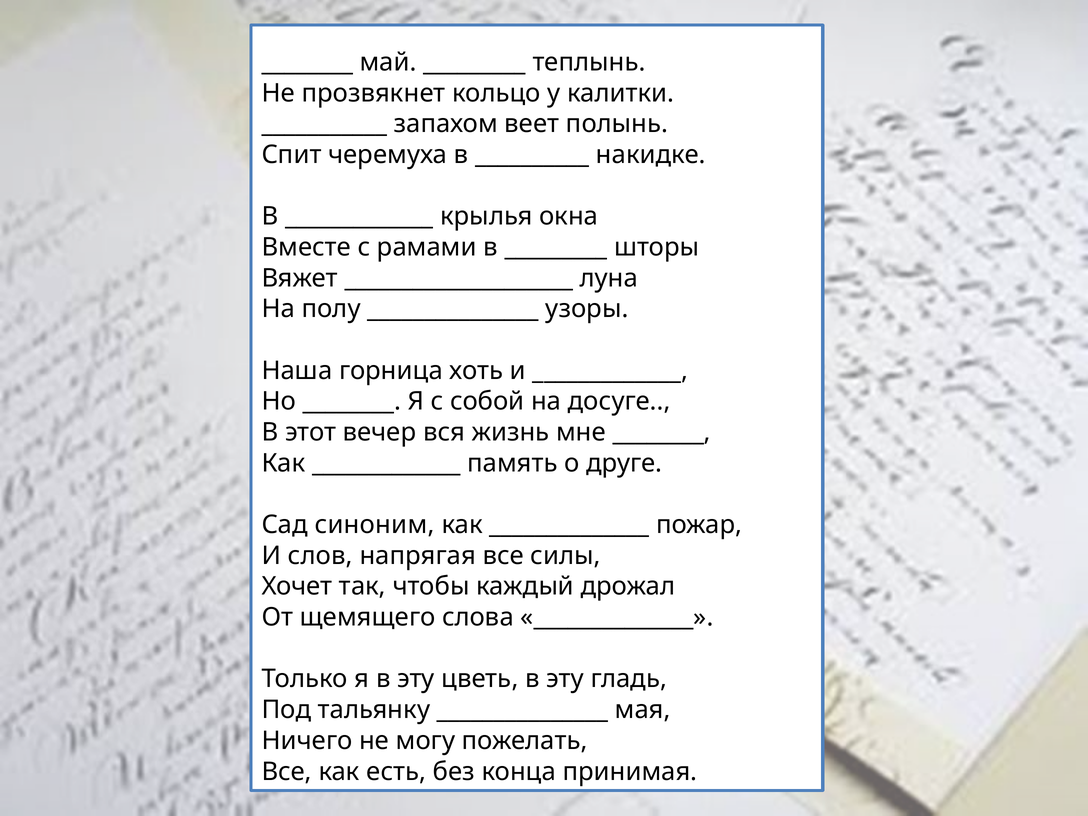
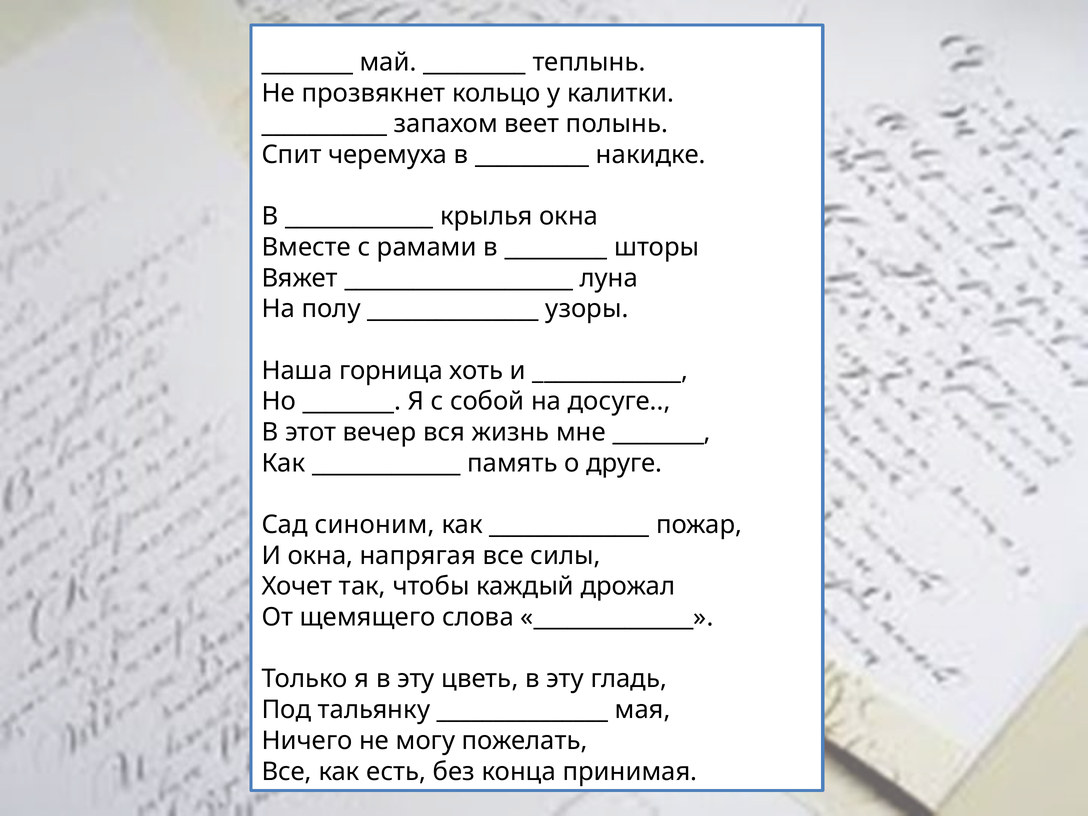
И слов: слов -> окна (320, 556)
